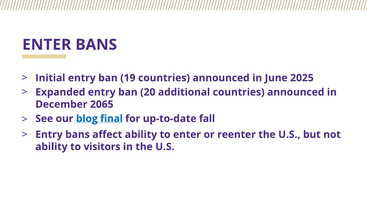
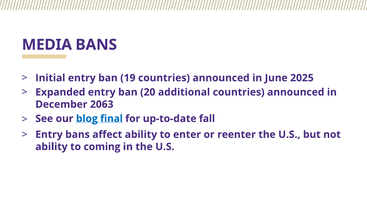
ENTER: ENTER -> MEDIA (47, 45)
2065: 2065 -> 2063 (102, 105)
visitors: visitors -> coming (102, 147)
